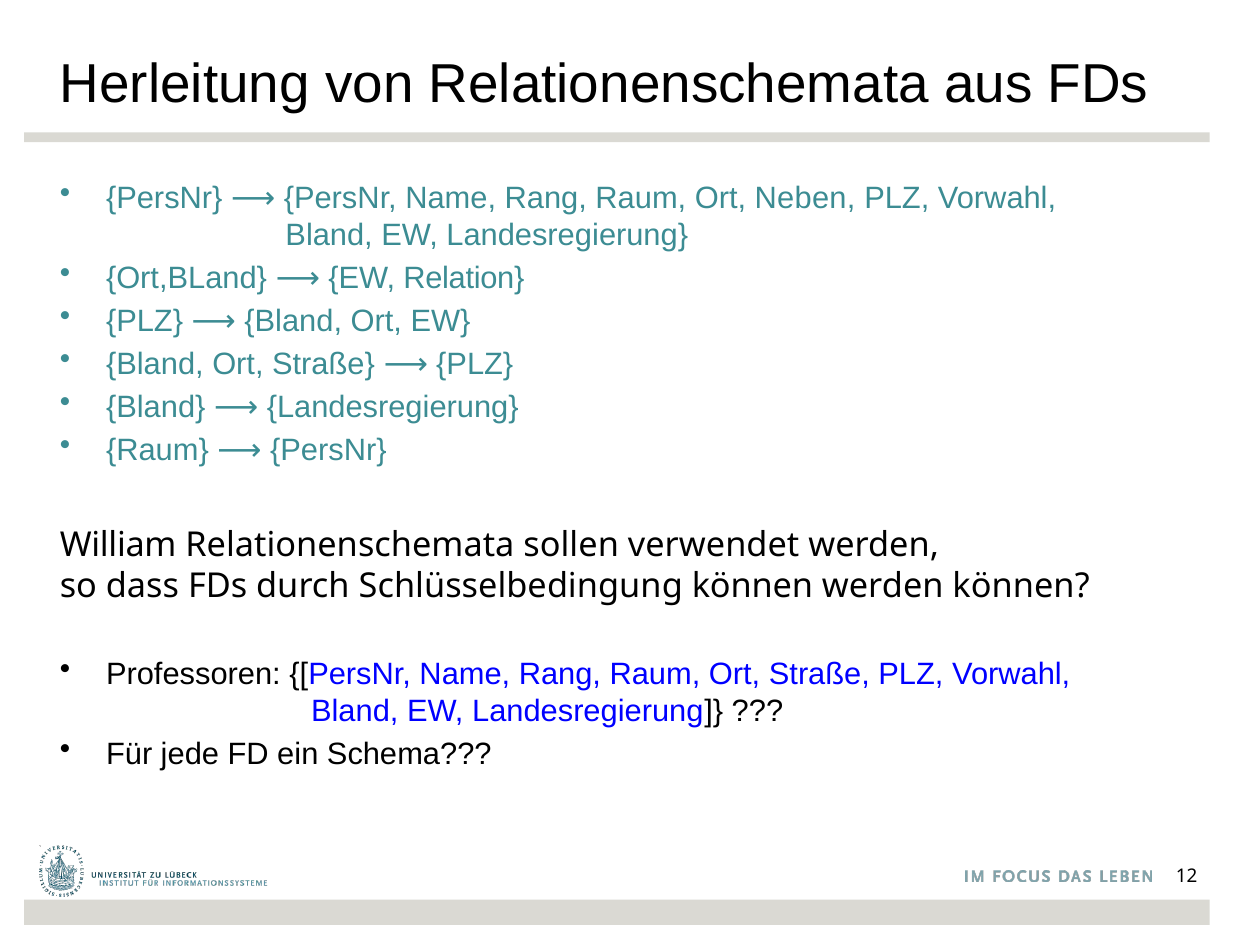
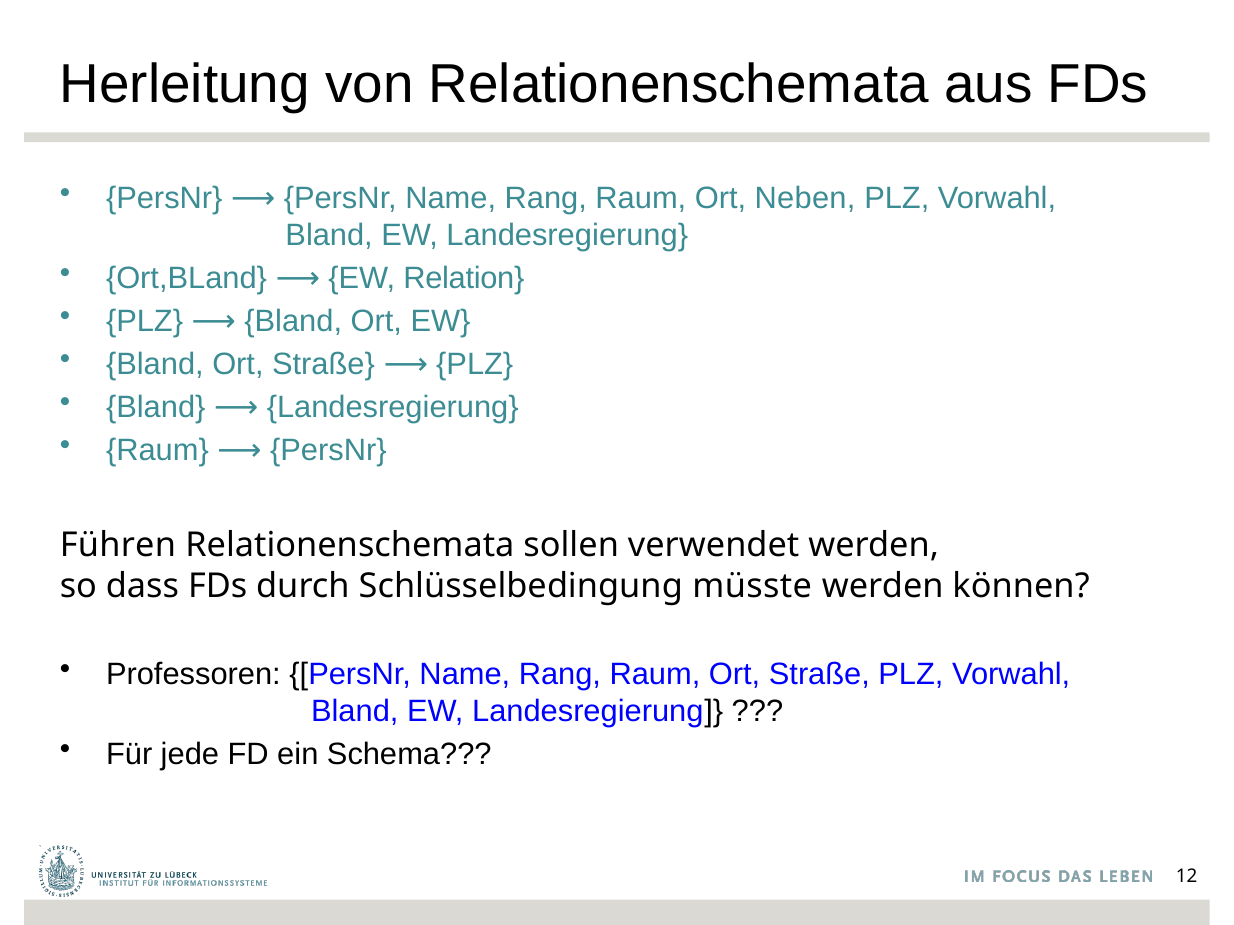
William: William -> Führen (118, 545)
Schlüsselbedingung können: können -> müsste (752, 586)
